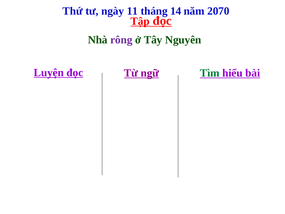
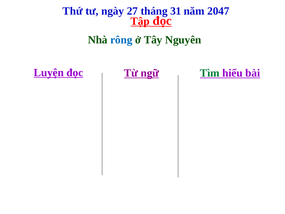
11: 11 -> 27 (132, 11)
14: 14 -> 31 (176, 11)
2070: 2070 -> 2047 (218, 11)
rông colour: purple -> blue (121, 40)
